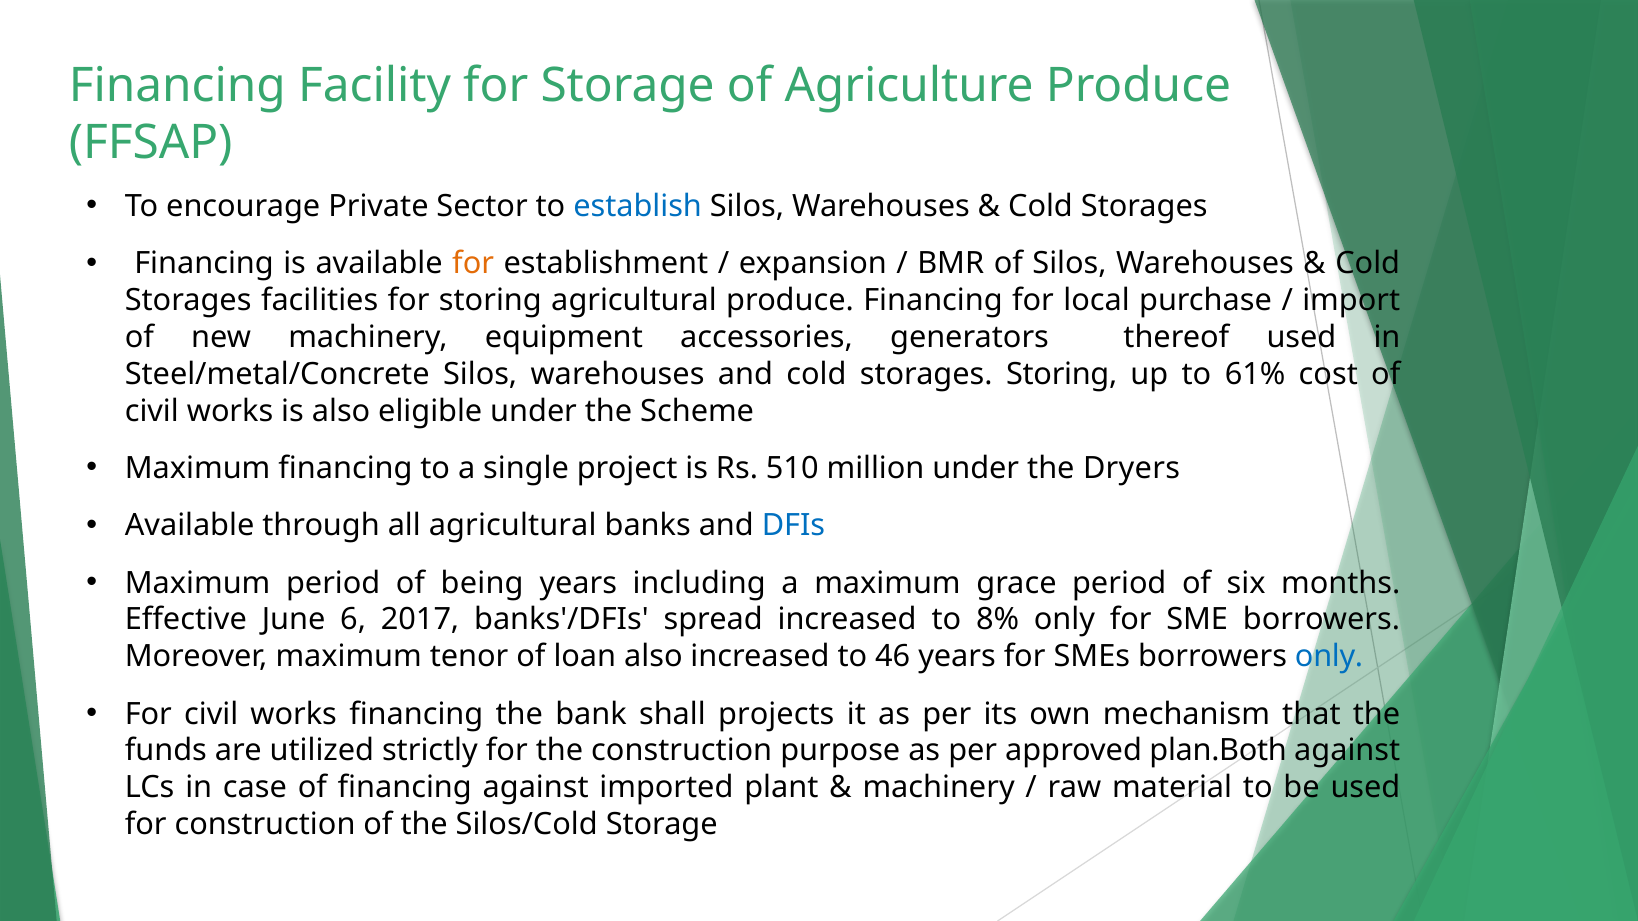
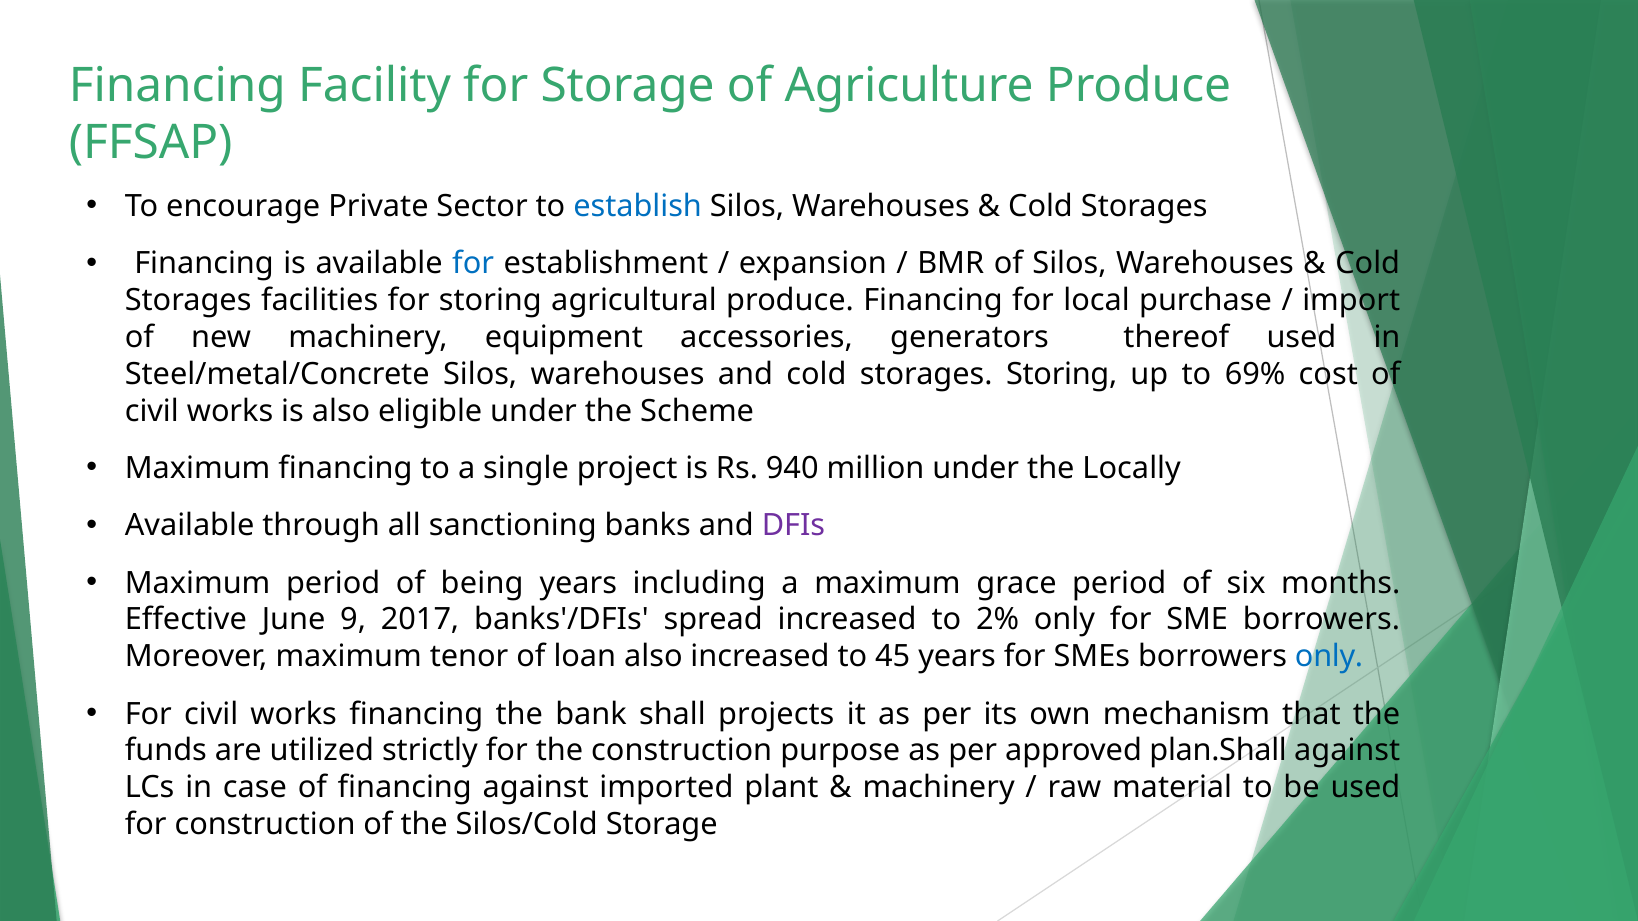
for colour: orange -> blue (473, 264)
61%: 61% -> 69% (1255, 374)
510: 510 -> 940 (792, 469)
Dryers: Dryers -> Locally (1132, 469)
all agricultural: agricultural -> sanctioning (513, 526)
DFIs colour: blue -> purple (793, 526)
6: 6 -> 9 (353, 620)
8%: 8% -> 2% (998, 620)
46: 46 -> 45 (893, 657)
plan.Both: plan.Both -> plan.Shall (1218, 751)
